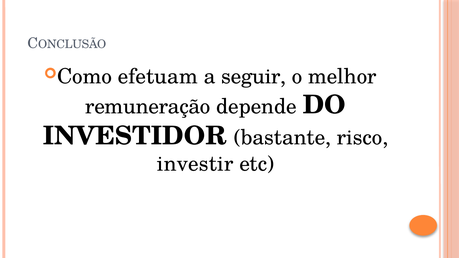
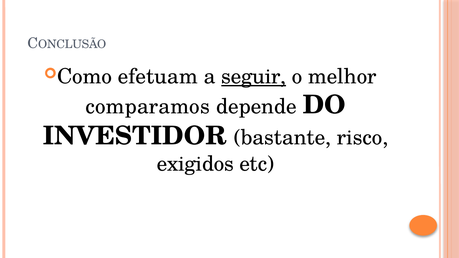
seguir underline: none -> present (254, 77)
remuneração: remuneração -> comparamos (148, 107)
investir: investir -> exigidos (195, 164)
